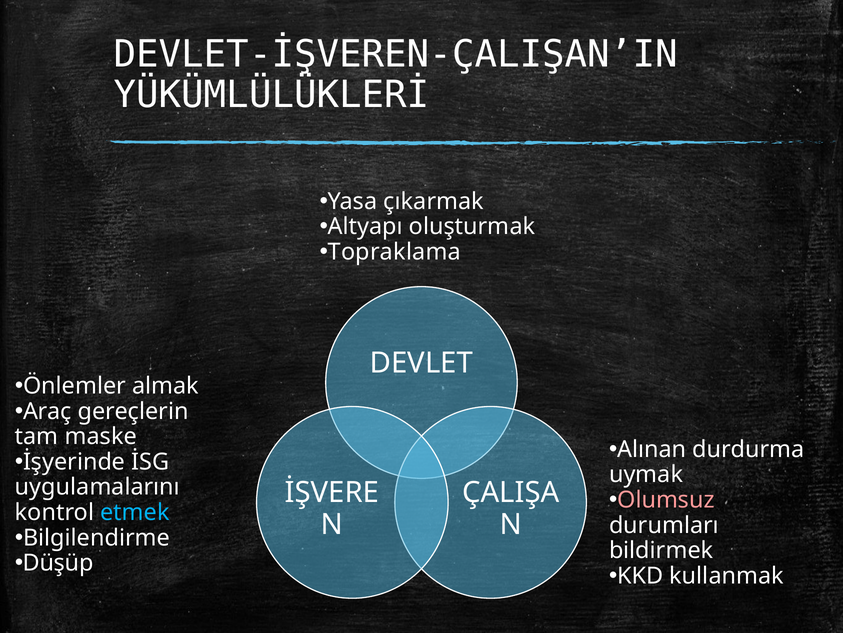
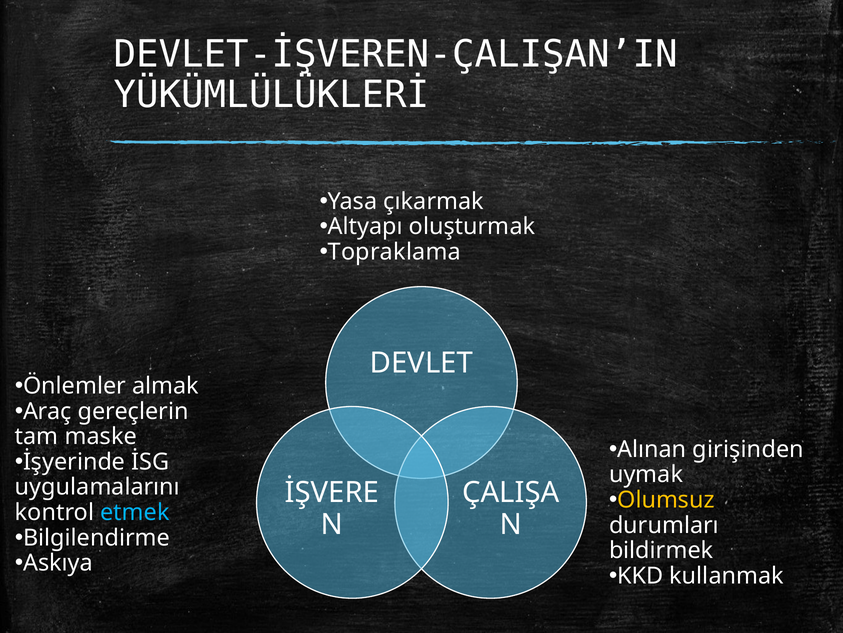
durdurma: durdurma -> girişinden (748, 449)
Olumsuz colour: pink -> yellow (666, 499)
Düşüp: Düşüp -> Askıya (58, 563)
